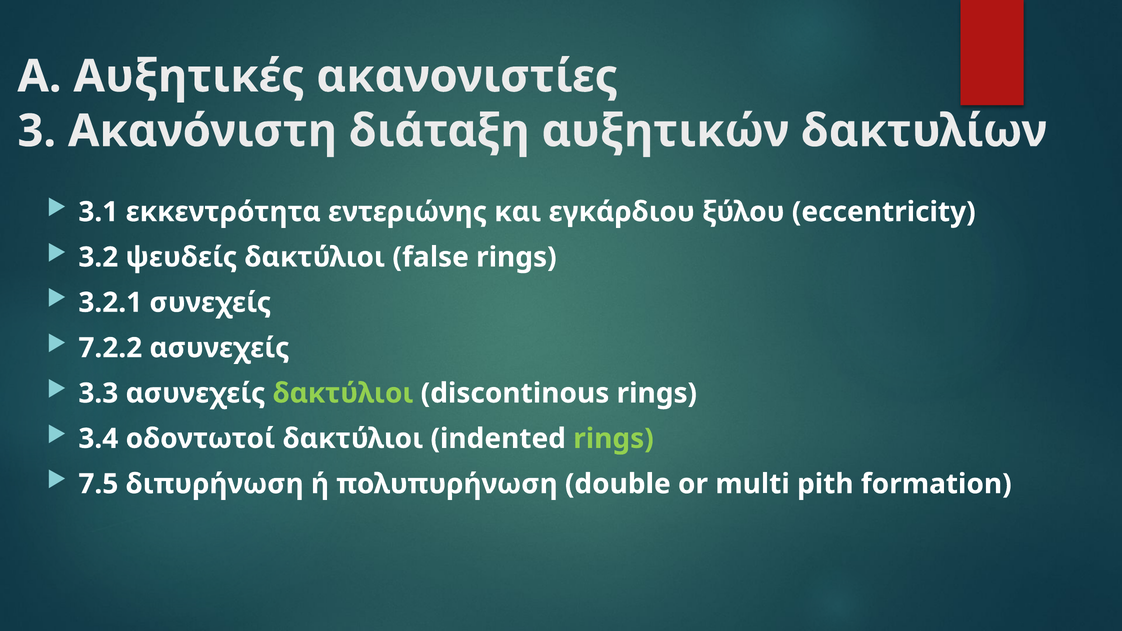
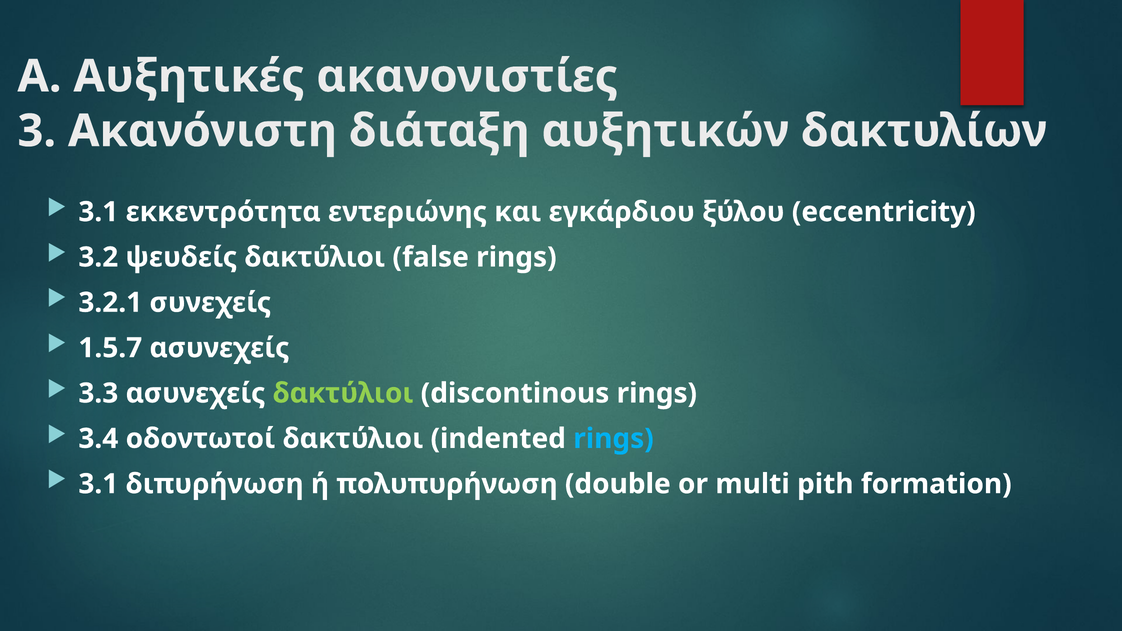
7.2.2: 7.2.2 -> 1.5.7 (110, 348)
rings colour: light green -> light blue (614, 439)
7.5: 7.5 -> 3.1 (98, 484)
